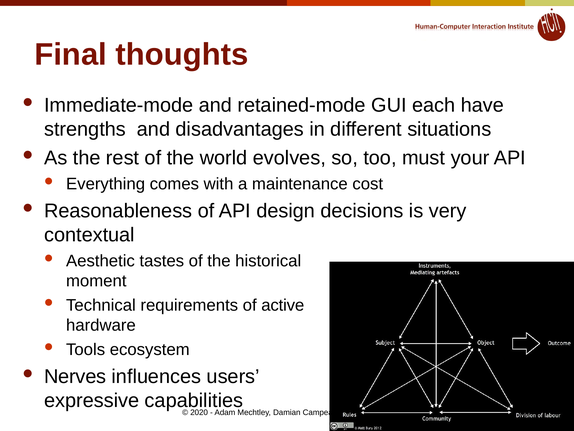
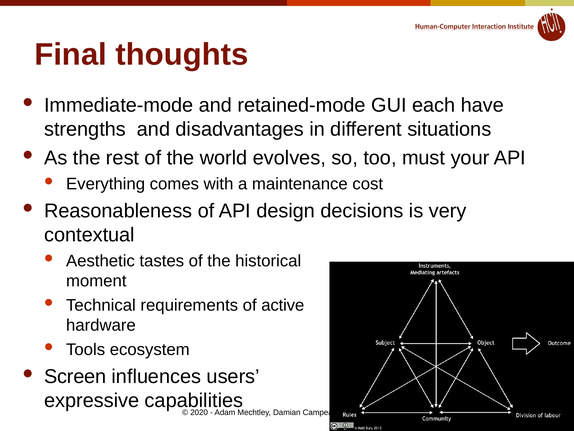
Nerves: Nerves -> Screen (75, 376)
